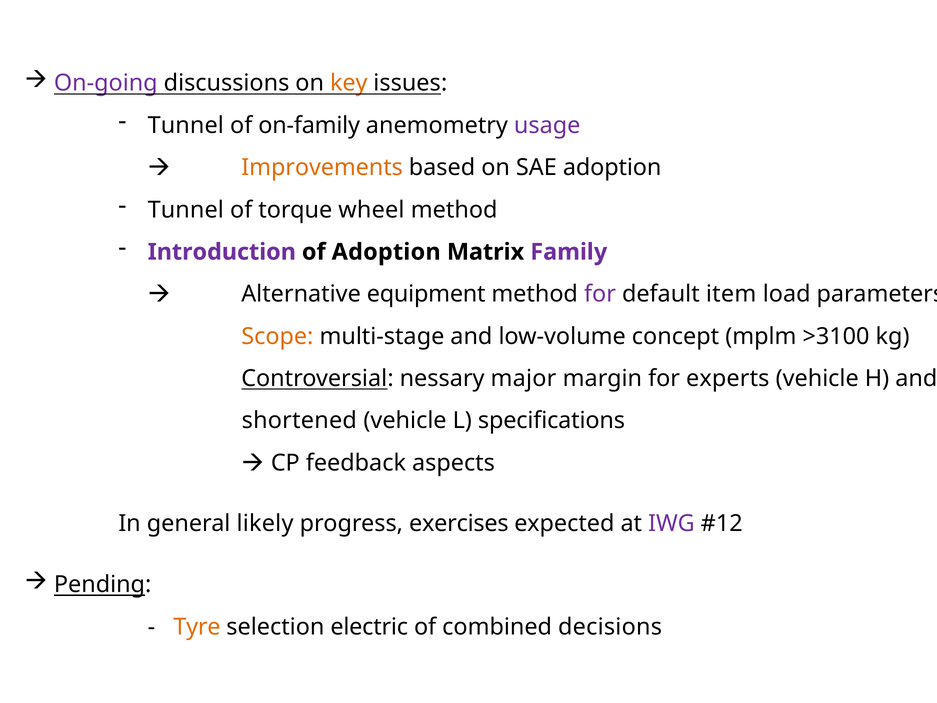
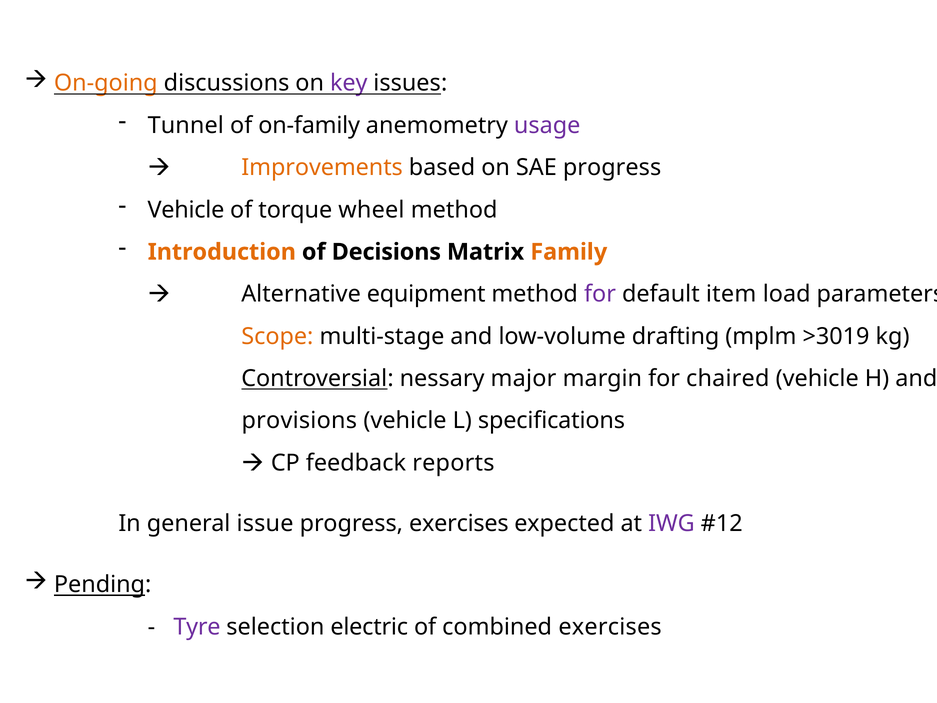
On-going colour: purple -> orange (106, 83)
key colour: orange -> purple (349, 83)
SAE adoption: adoption -> progress (612, 168)
Tunnel: Tunnel -> Vehicle (186, 210)
Introduction colour: purple -> orange (222, 252)
of Adoption: Adoption -> Decisions (386, 252)
Family colour: purple -> orange (569, 252)
concept: concept -> drafting (676, 336)
>3100: >3100 -> >3019 (836, 336)
experts: experts -> chaired (728, 378)
shortened: shortened -> provisions (299, 421)
aspects: aspects -> reports (453, 463)
likely: likely -> issue (265, 524)
Tyre colour: orange -> purple (197, 627)
combined decisions: decisions -> exercises (610, 627)
